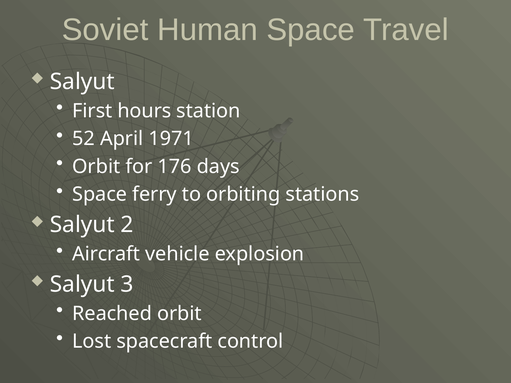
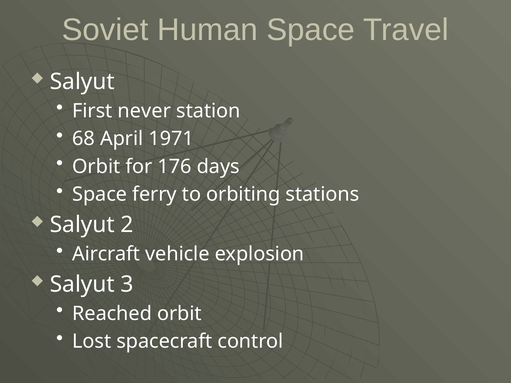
hours: hours -> never (144, 111)
52: 52 -> 68 (84, 139)
